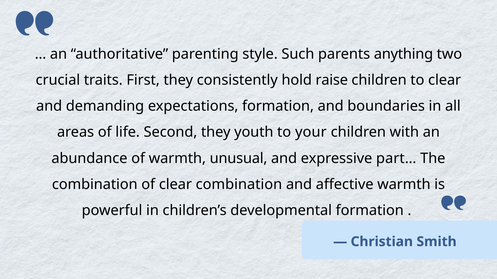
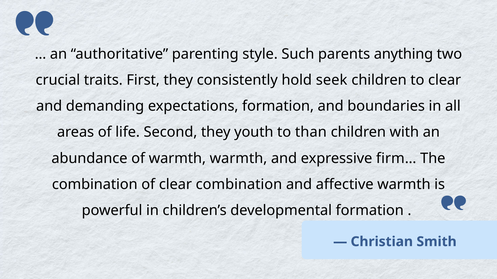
raise: raise -> seek (332, 80)
your: your -> than (311, 132)
warmth unusual: unusual -> warmth (238, 159)
part…: part… -> firm… (396, 159)
